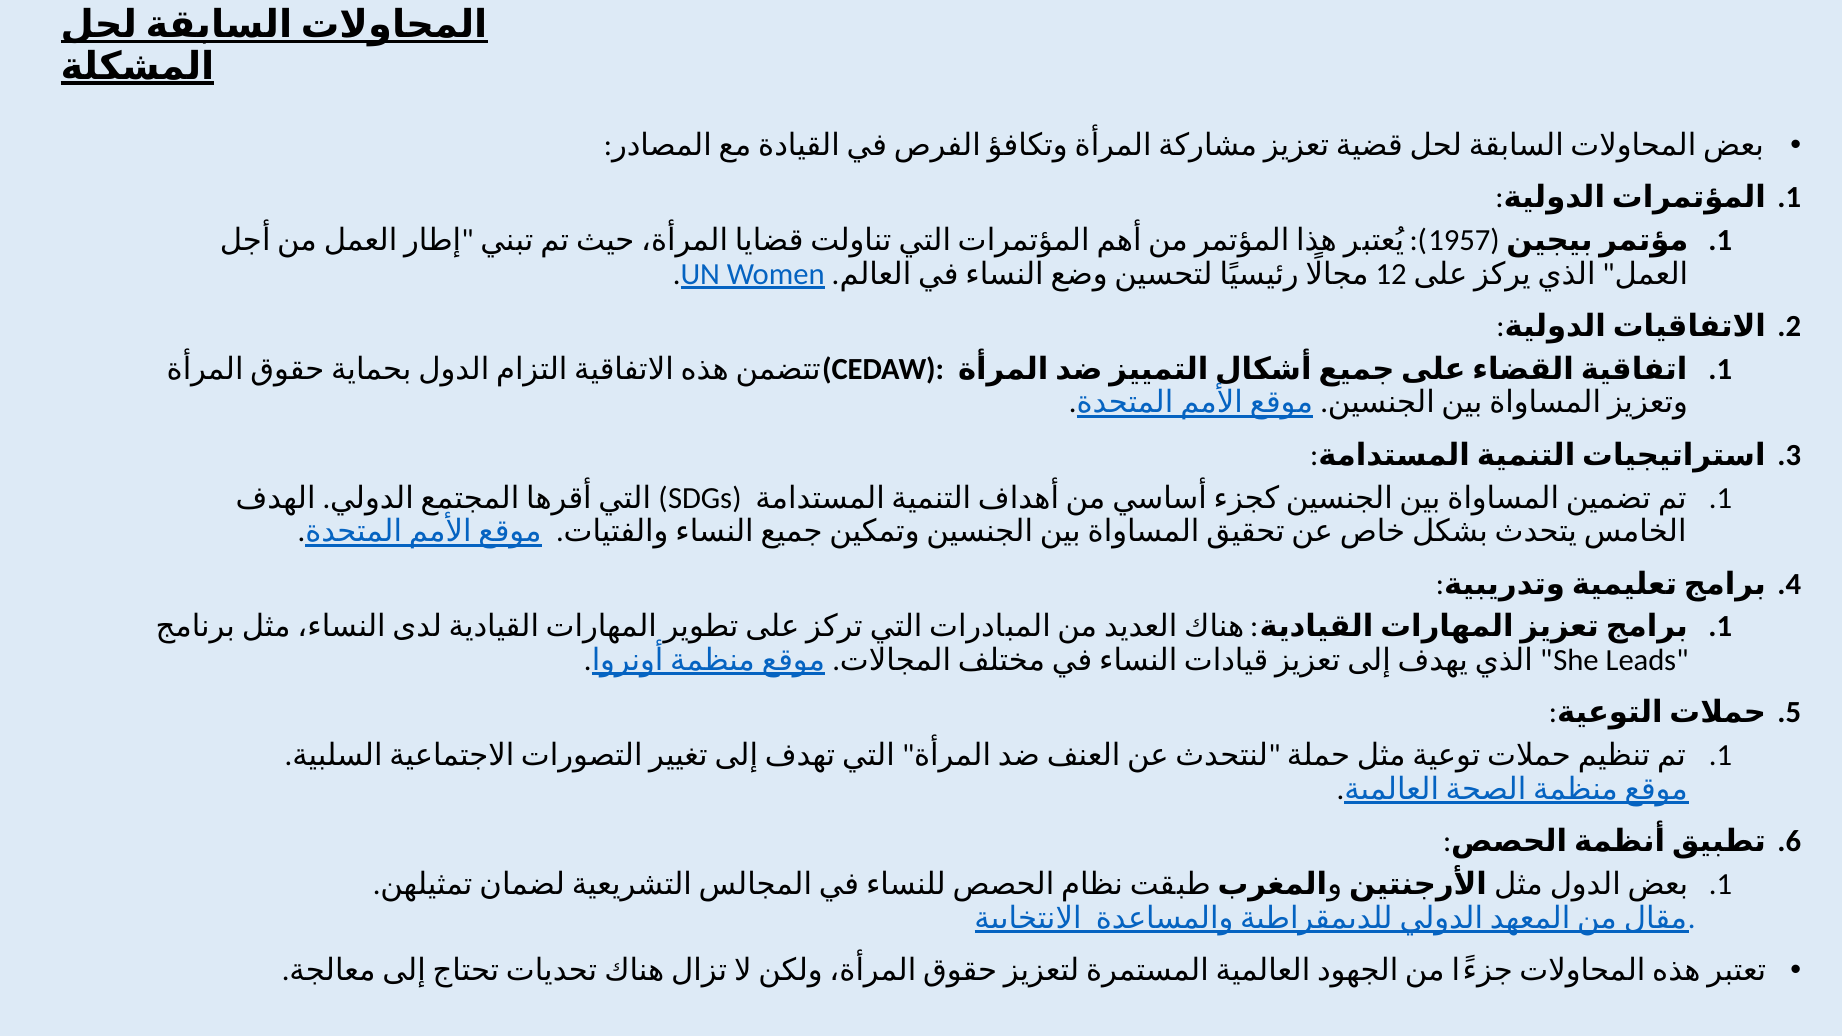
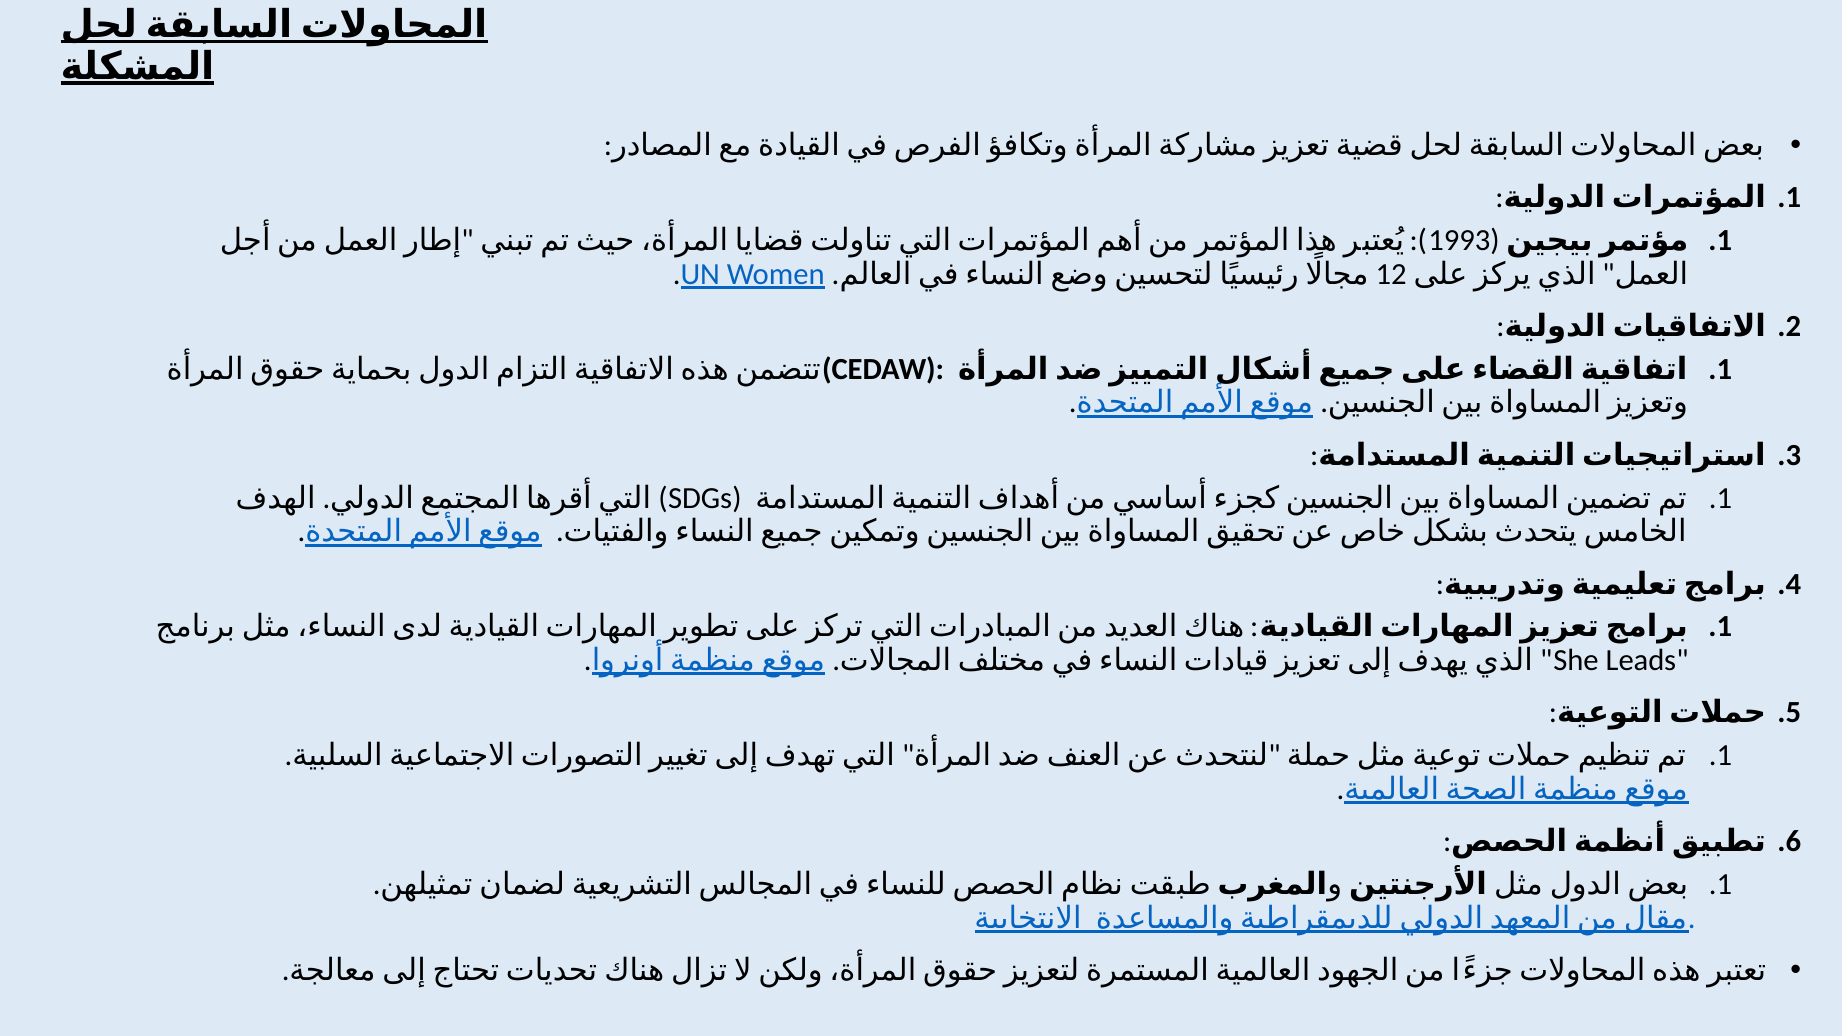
1957: 1957 -> 1993 (1459, 240)
